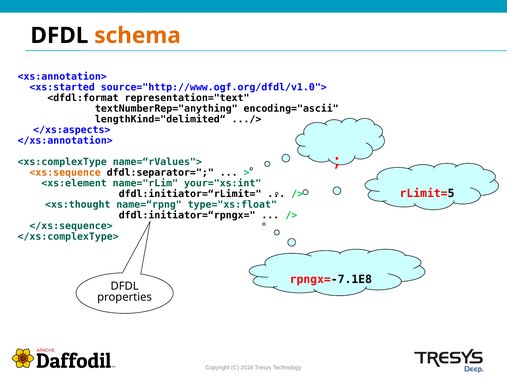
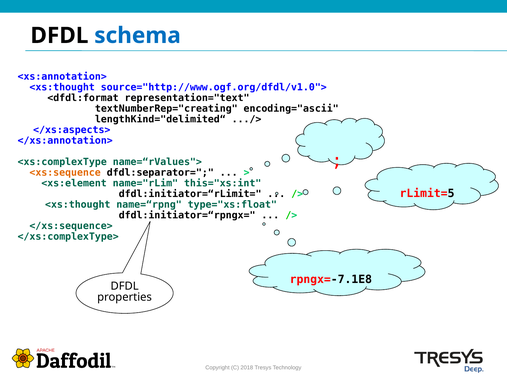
schema colour: orange -> blue (138, 36)
<xs:started: <xs:started -> <xs:thought (62, 87)
textNumberRep="anything: textNumberRep="anything -> textNumberRep="creating (166, 109)
your="xs:int: your="xs:int -> this="xs:int (223, 183)
